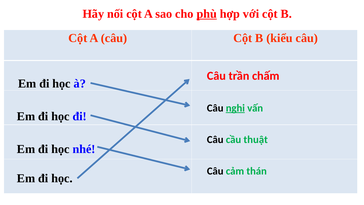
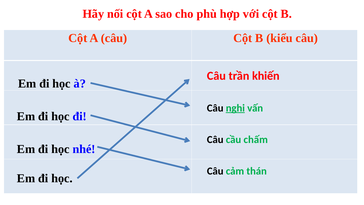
phù underline: present -> none (207, 14)
chấm: chấm -> khiến (266, 76)
thuật: thuật -> chấm (256, 139)
